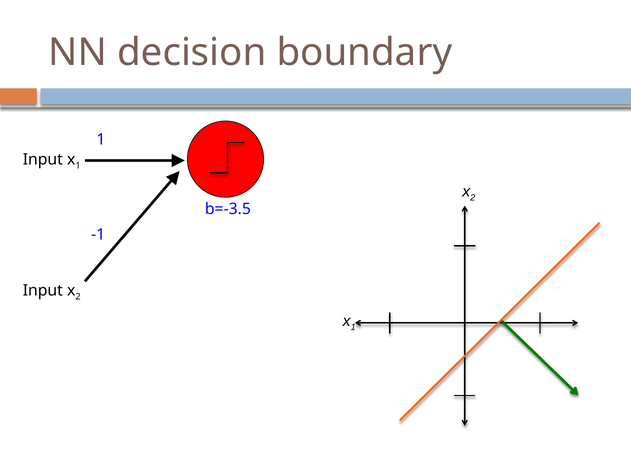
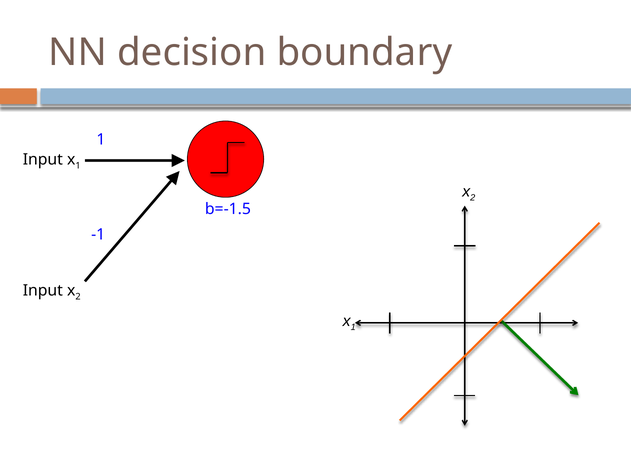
b=-3.5: b=-3.5 -> b=-1.5 (228, 209)
